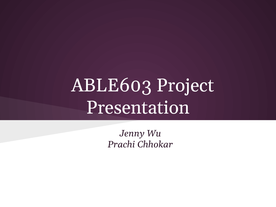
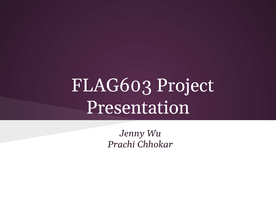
ABLE603: ABLE603 -> FLAG603 (111, 86)
